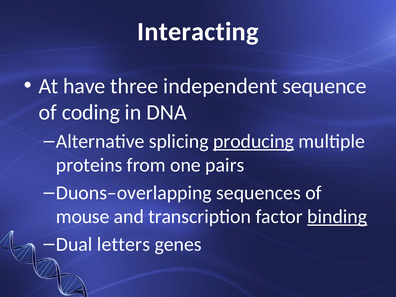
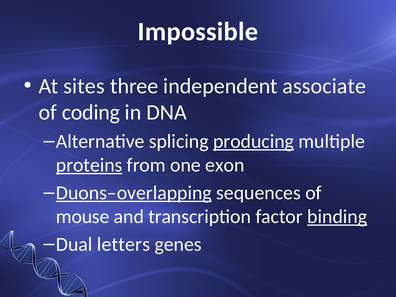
Interacting: Interacting -> Impossible (198, 32)
have: have -> sites (84, 86)
sequence: sequence -> associate (324, 86)
proteins underline: none -> present (89, 165)
pairs: pairs -> exon (225, 165)
Duons–overlapping underline: none -> present (134, 193)
